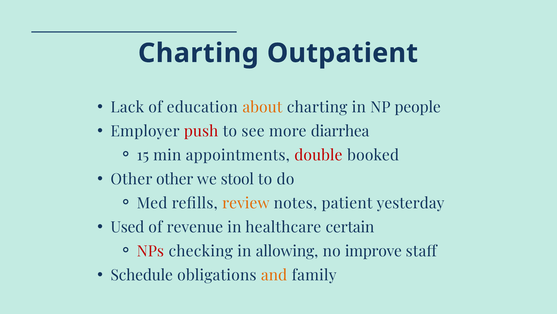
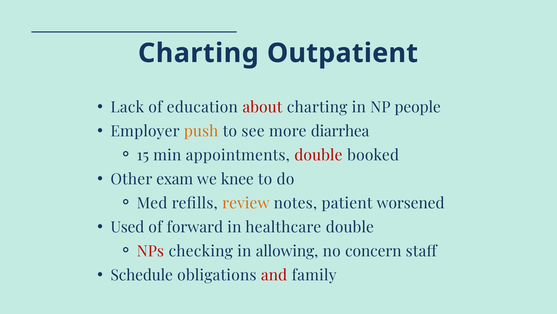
about colour: orange -> red (262, 107)
push colour: red -> orange (201, 131)
Other other: other -> exam (175, 179)
stool: stool -> knee (237, 179)
yesterday: yesterday -> worsened (411, 203)
revenue: revenue -> forward (195, 227)
healthcare certain: certain -> double (350, 227)
improve: improve -> concern (373, 251)
and colour: orange -> red (274, 275)
